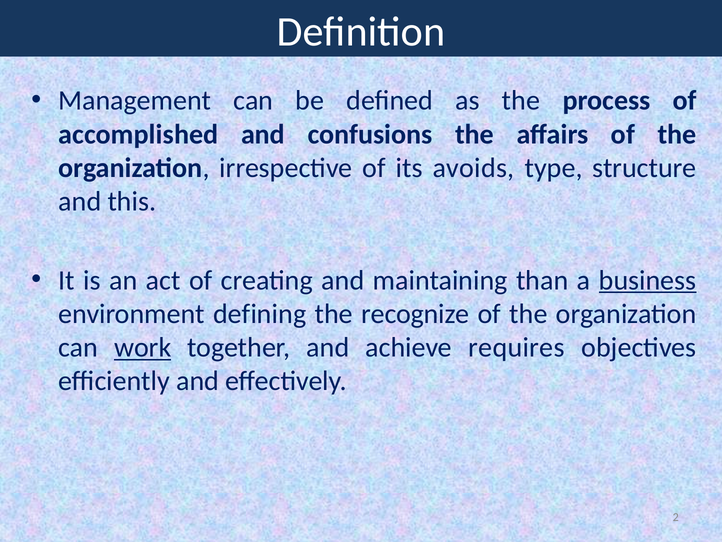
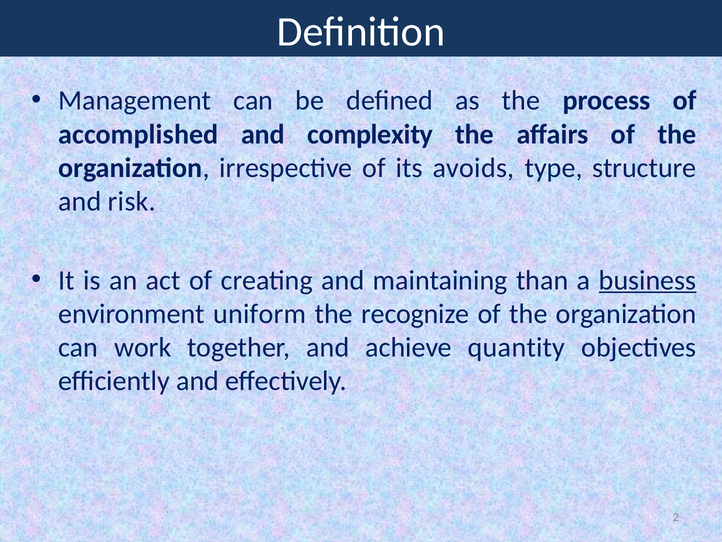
confusions: confusions -> complexity (370, 134)
this: this -> risk (132, 201)
defining: defining -> uniform (260, 314)
work underline: present -> none (143, 347)
requires: requires -> quantity (517, 347)
